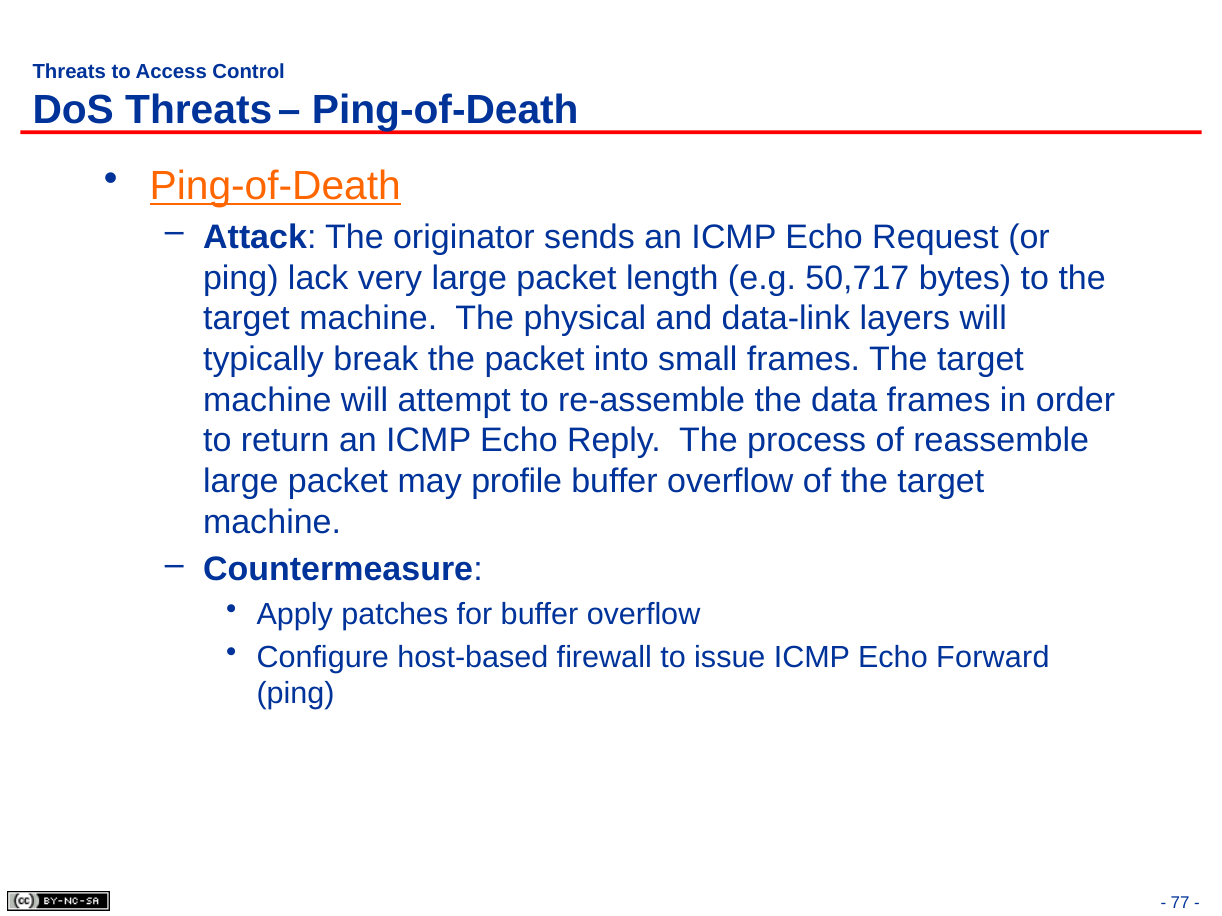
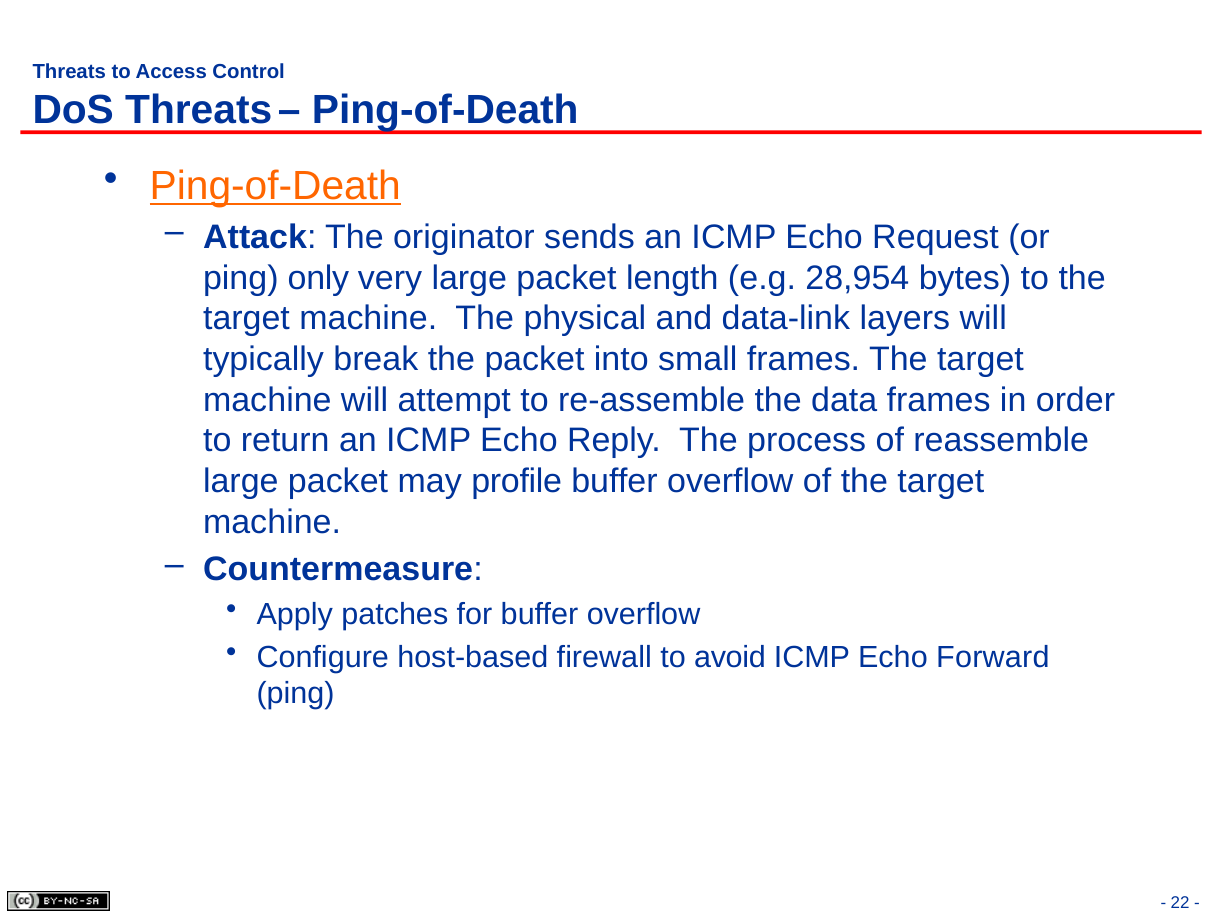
lack: lack -> only (318, 278)
50,717: 50,717 -> 28,954 (857, 278)
issue: issue -> avoid (730, 657)
77: 77 -> 22 (1180, 903)
